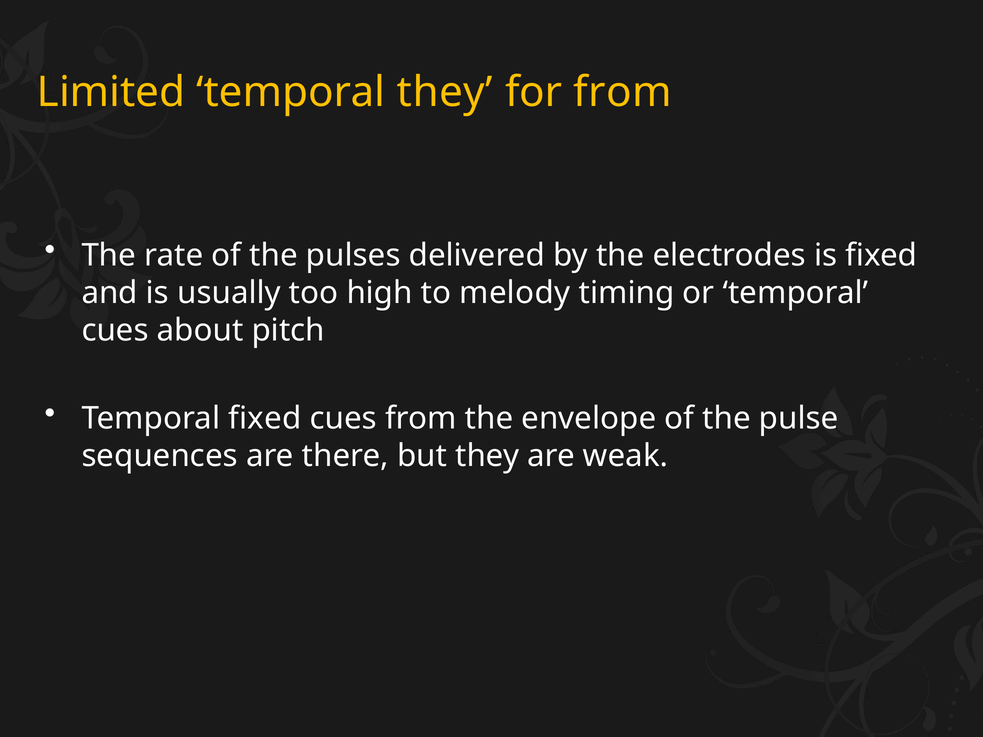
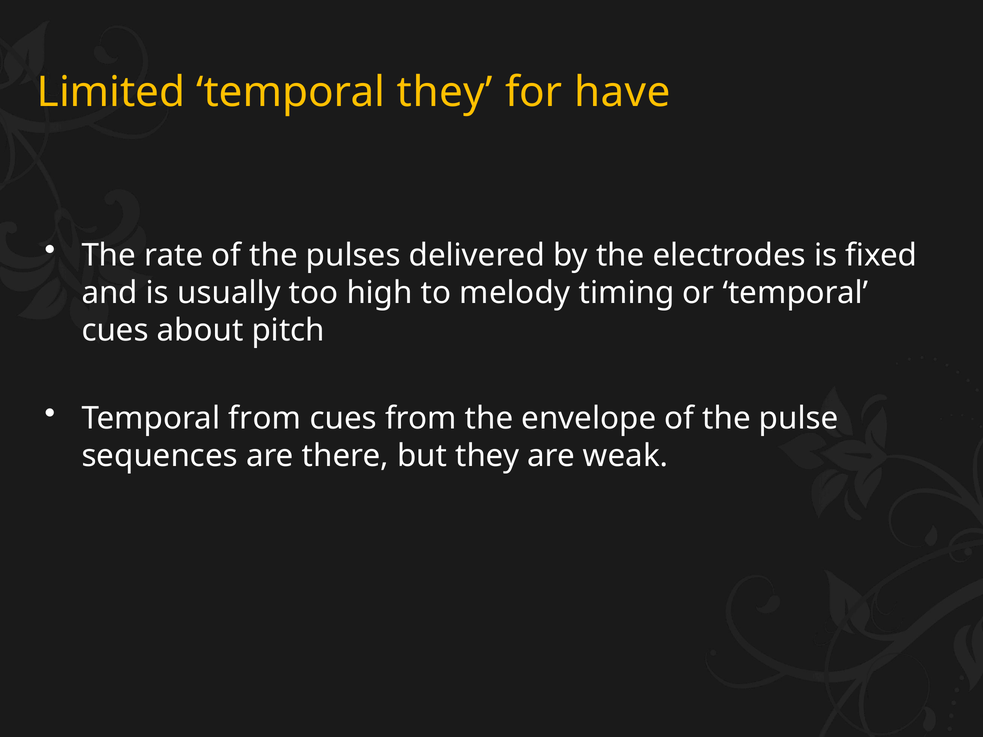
for from: from -> have (623, 92)
Temporal fixed: fixed -> from (265, 418)
